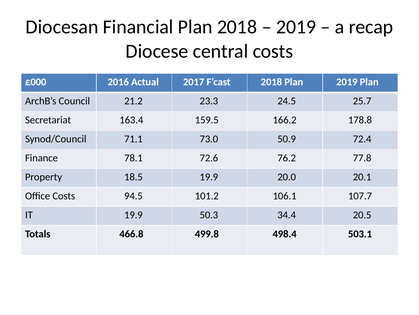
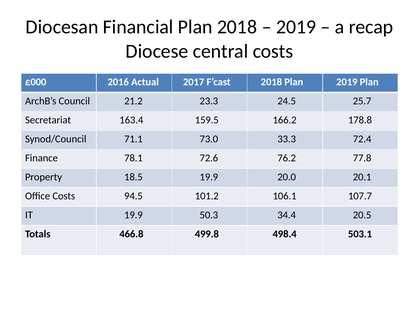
50.9: 50.9 -> 33.3 (287, 139)
